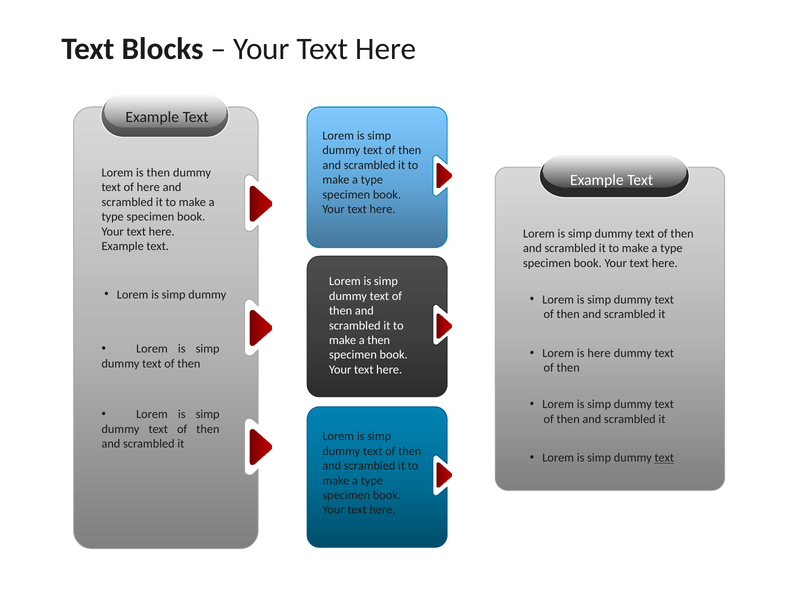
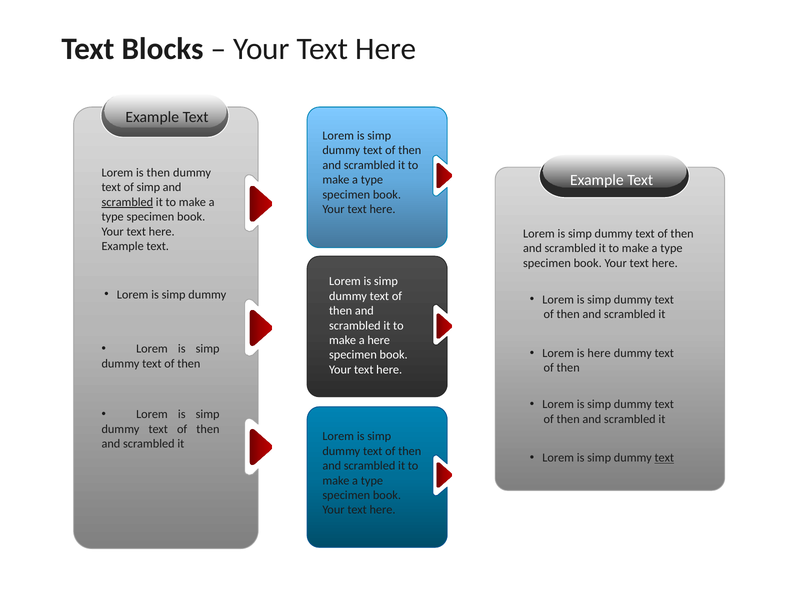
of here: here -> simp (148, 187)
scrambled underline: none -> present (127, 202)
a then: then -> here (379, 340)
